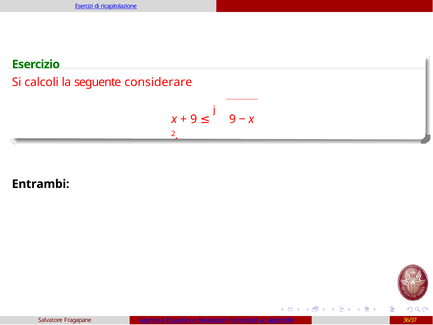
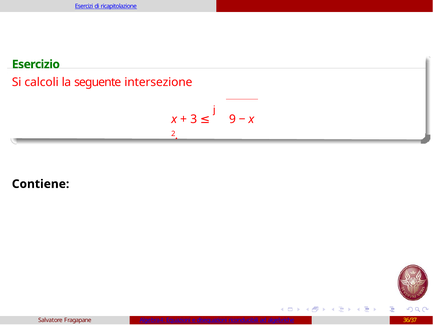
considerare: considerare -> intersezione (158, 82)
9: 9 -> 3 (194, 119)
Entrambi: Entrambi -> Contiene (41, 184)
